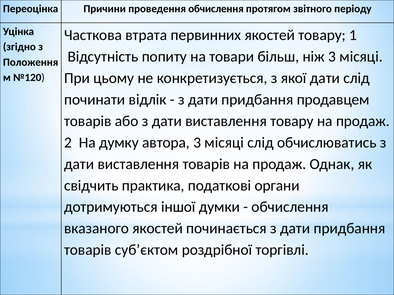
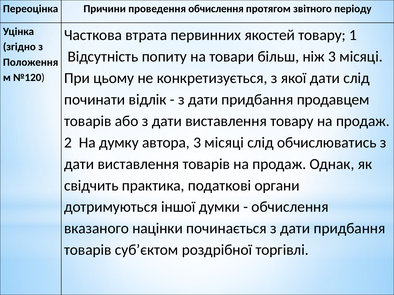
вказаного якостей: якостей -> націнки (158, 229)
